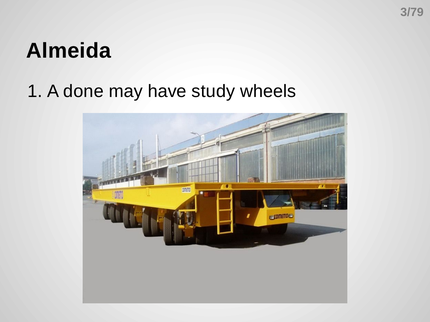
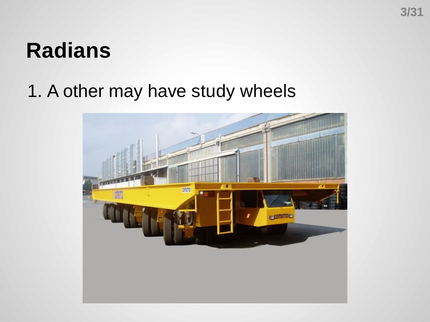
3/79: 3/79 -> 3/31 (412, 12)
Almeida: Almeida -> Radians (69, 51)
done: done -> other (84, 92)
